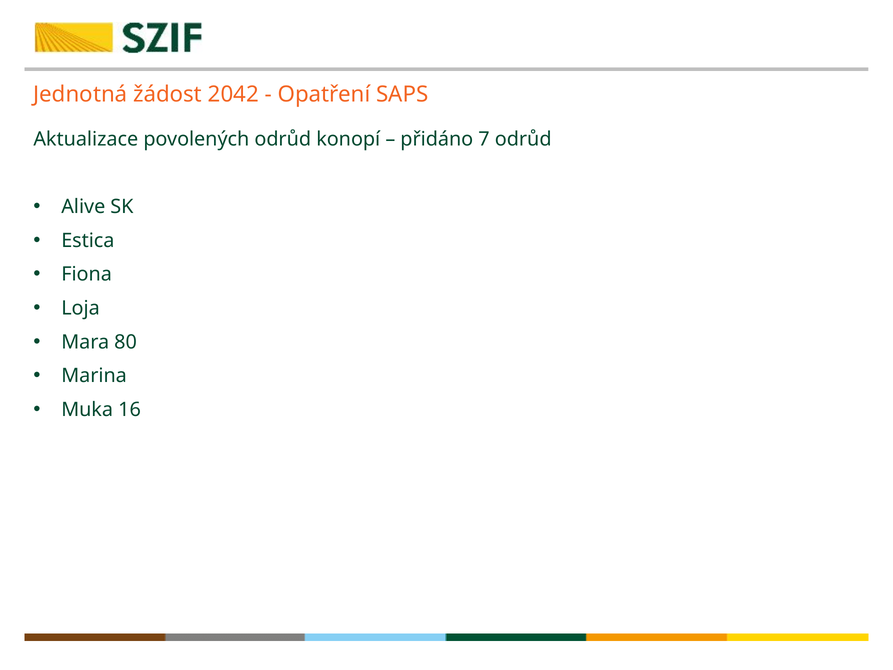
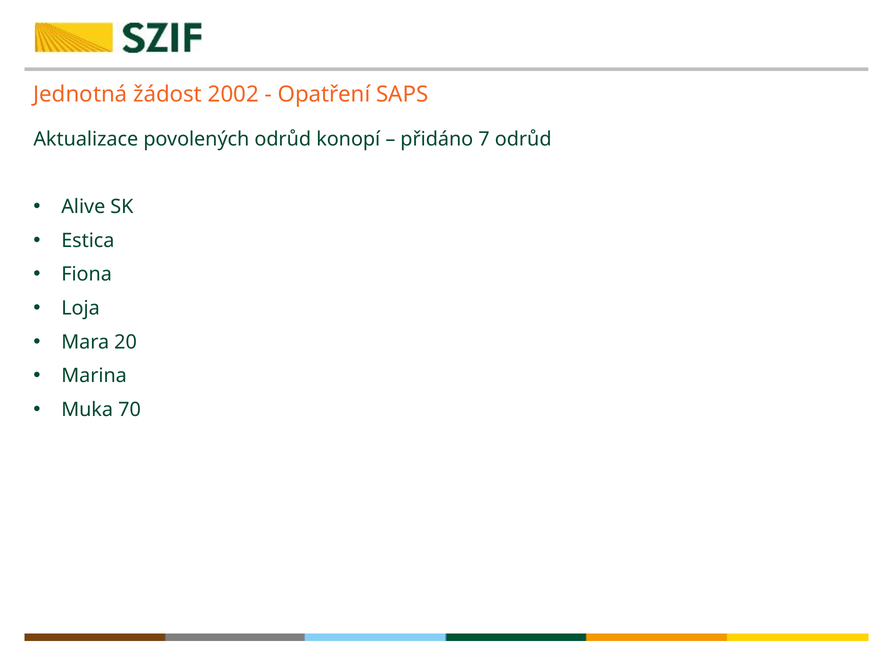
2042: 2042 -> 2002 (233, 94)
80: 80 -> 20 (126, 342)
16: 16 -> 70 (130, 409)
